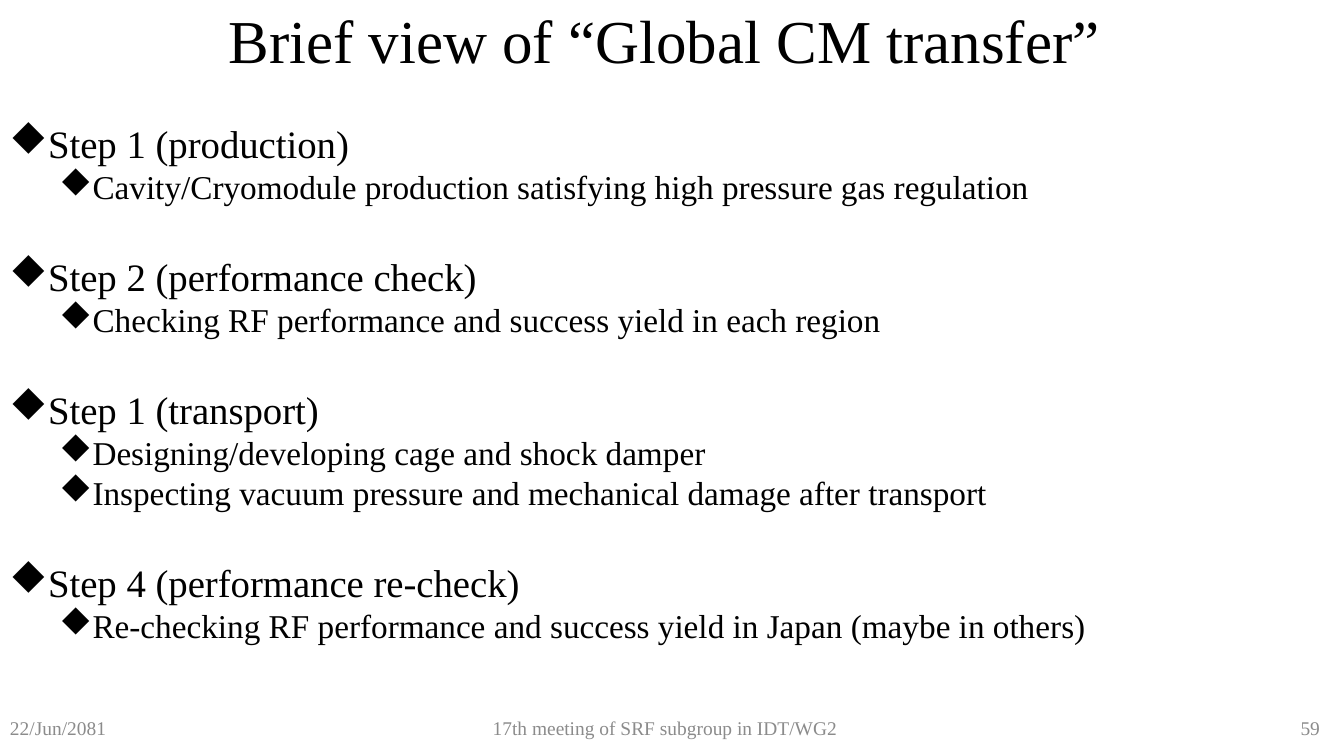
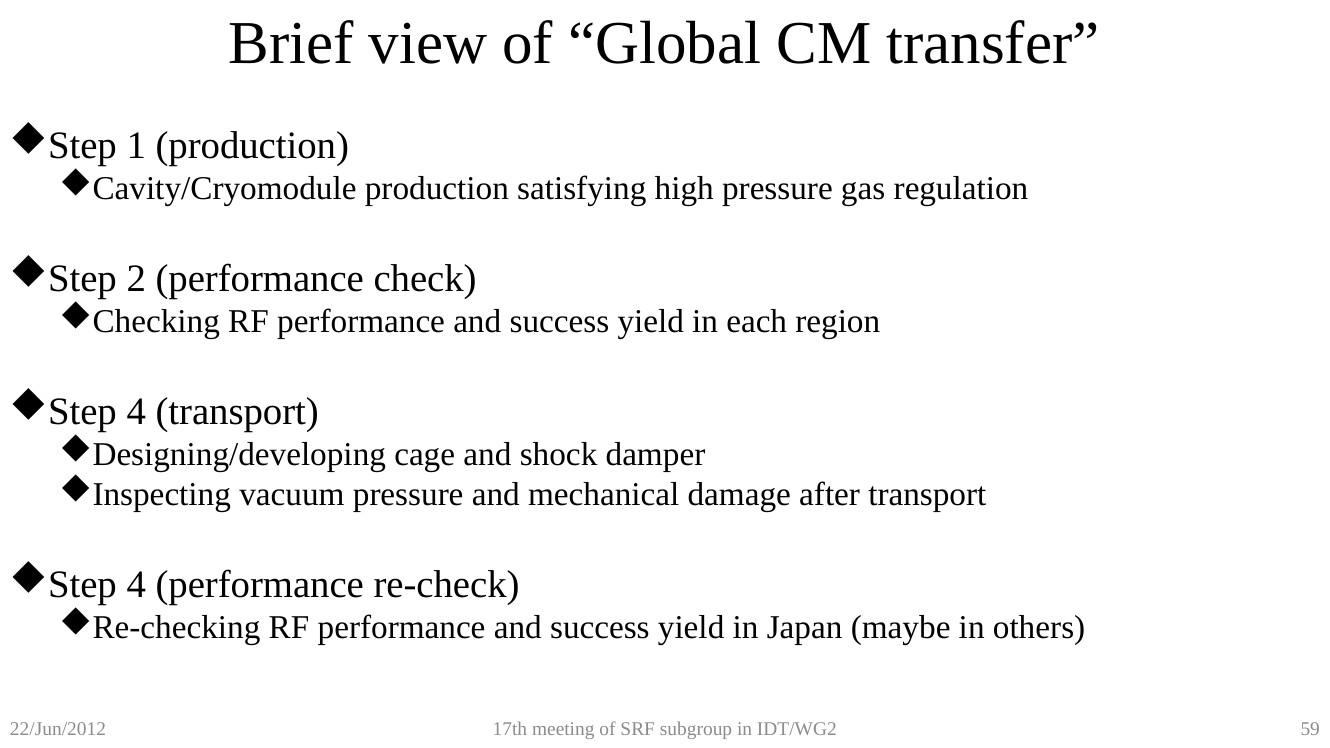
1: 1 -> 4 (136, 412)
22/Jun/2081: 22/Jun/2081 -> 22/Jun/2012 (58, 730)
